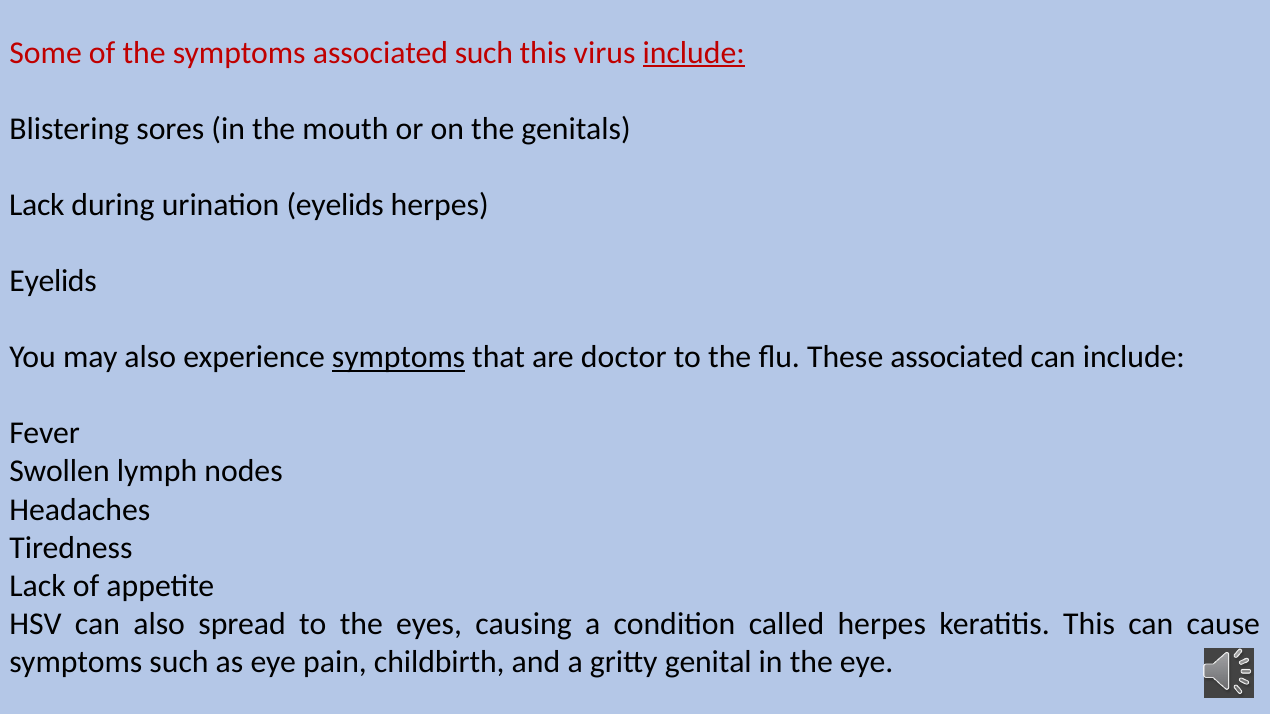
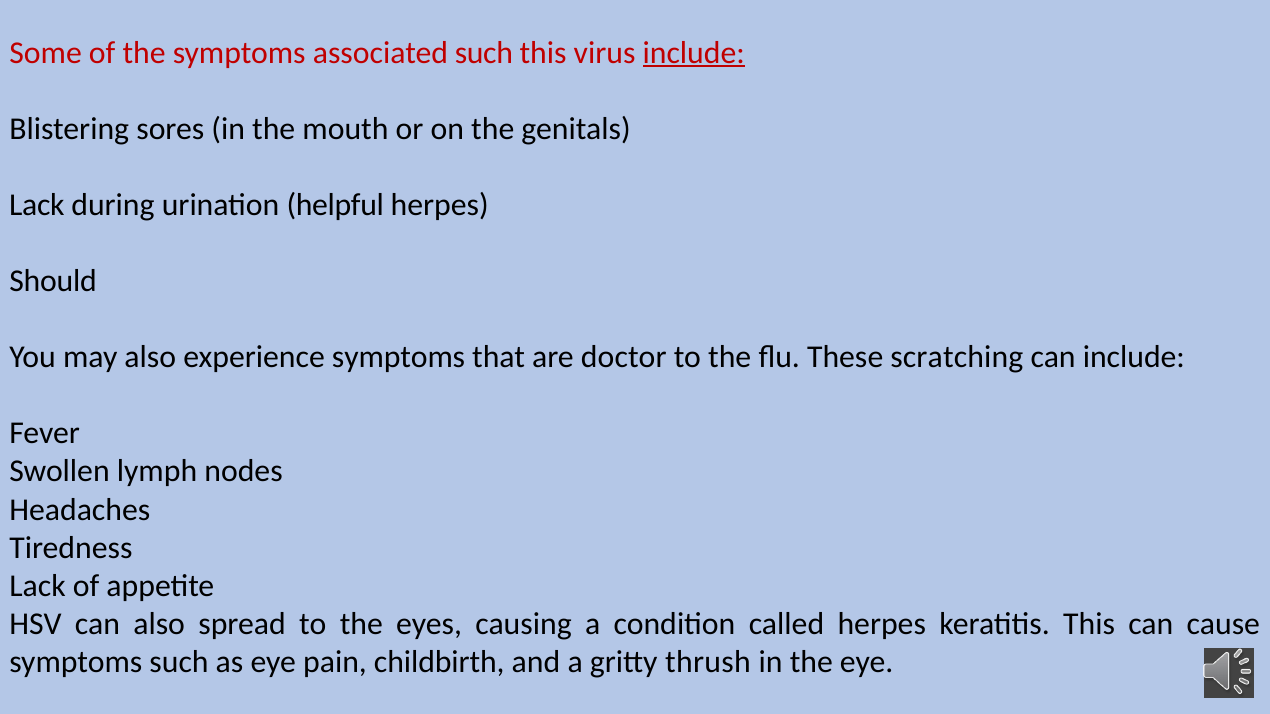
urination eyelids: eyelids -> helpful (335, 205)
Eyelids: Eyelids -> Should (53, 281)
symptoms underline: present -> none (399, 357)
These associated: associated -> scratching (957, 357)
genital: genital -> thrush (708, 662)
